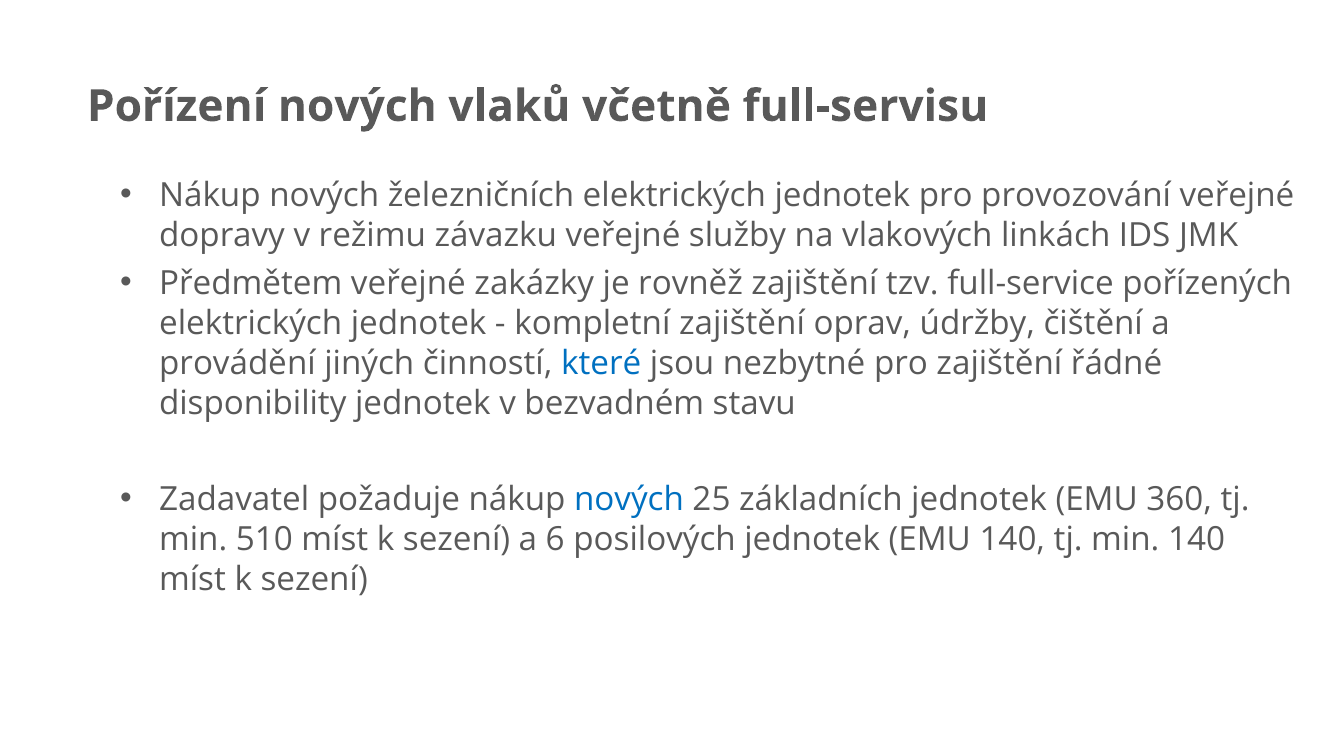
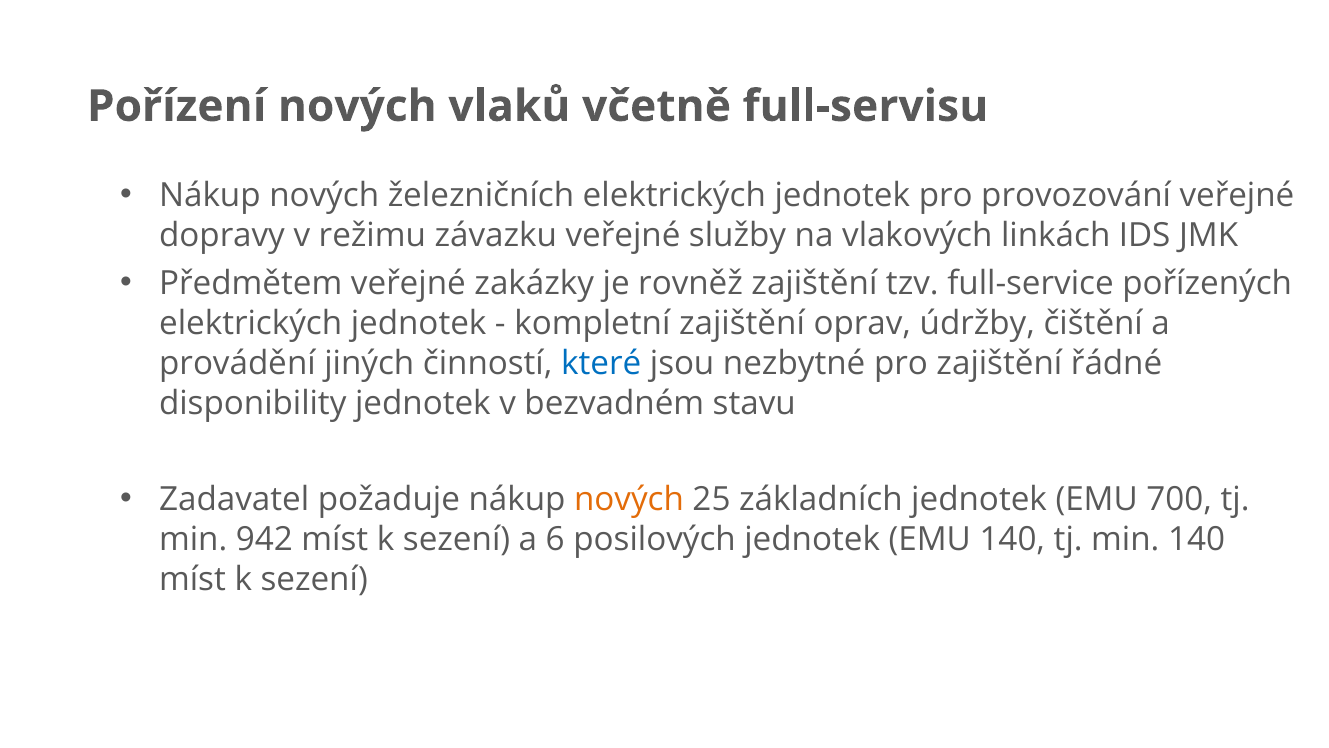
nových colour: blue -> orange (629, 499)
360: 360 -> 700 (1179, 499)
510: 510 -> 942 (264, 539)
